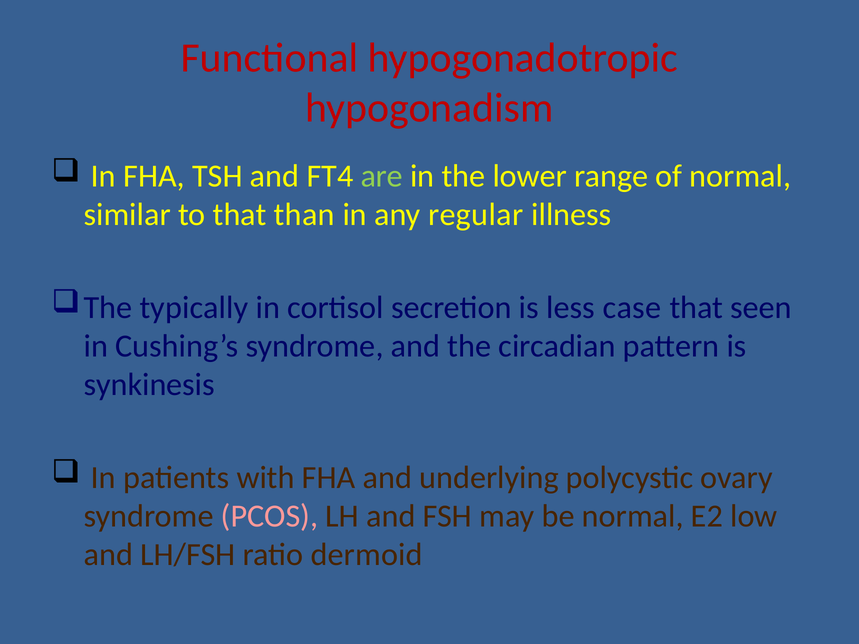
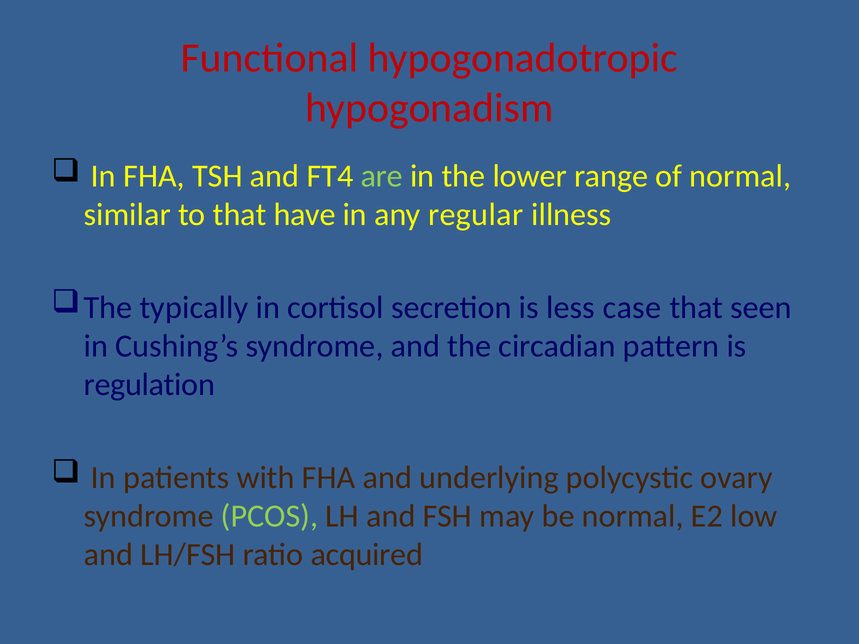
than: than -> have (305, 215)
synkinesis: synkinesis -> regulation (149, 385)
PCOS colour: pink -> light green (270, 516)
dermoid: dermoid -> acquired (367, 555)
